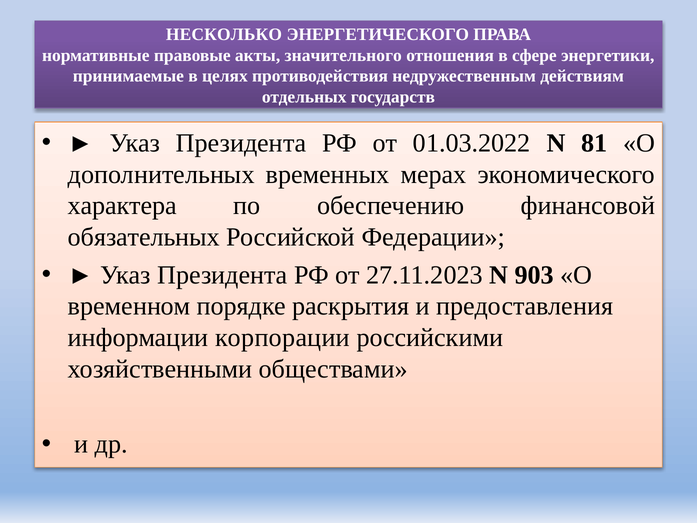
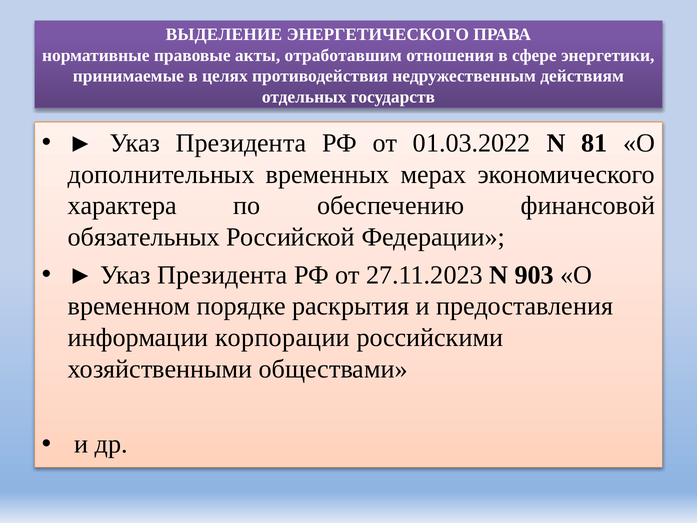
НЕСКОЛЬКО: НЕСКОЛЬКО -> ВЫДЕЛЕНИЕ (224, 34)
значительного: значительного -> отработавшим (343, 55)
